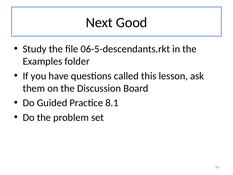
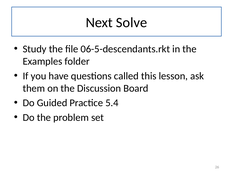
Good: Good -> Solve (132, 23)
8.1: 8.1 -> 5.4 (112, 103)
